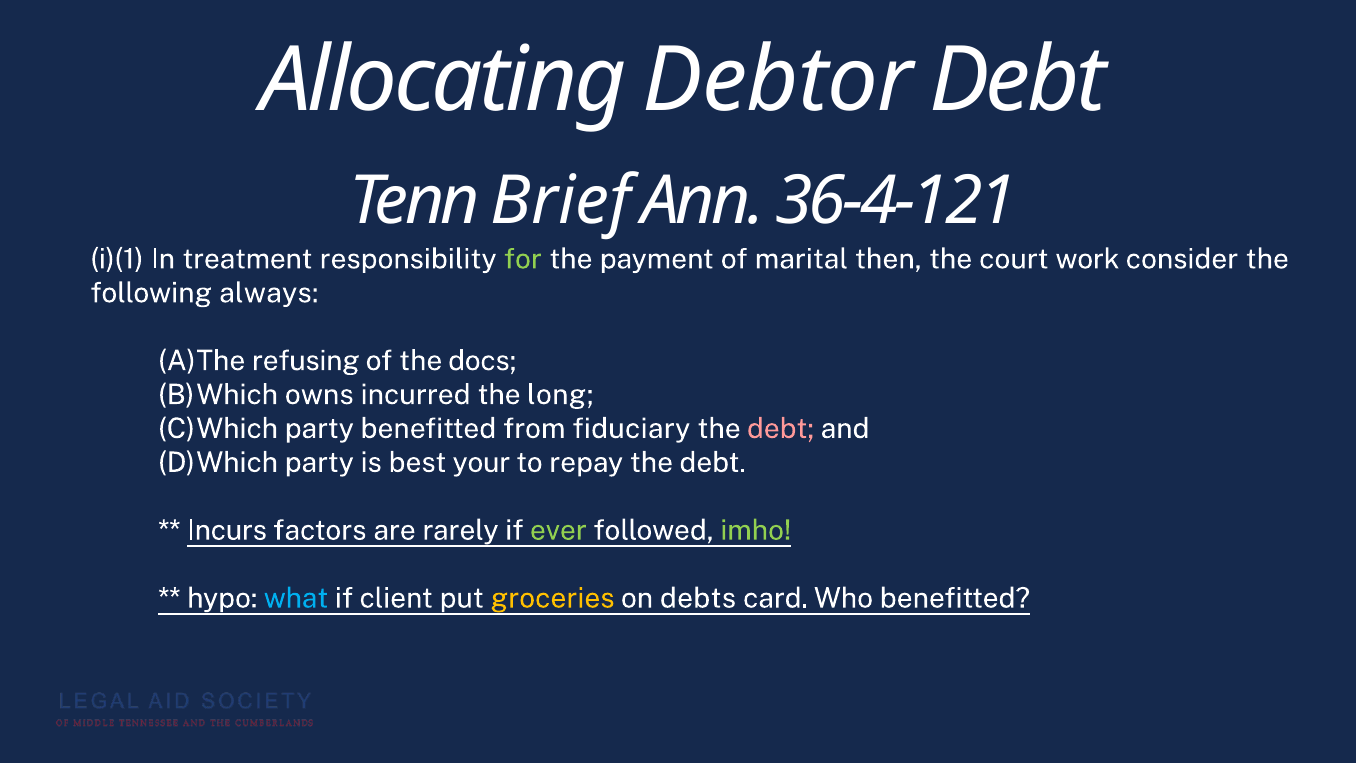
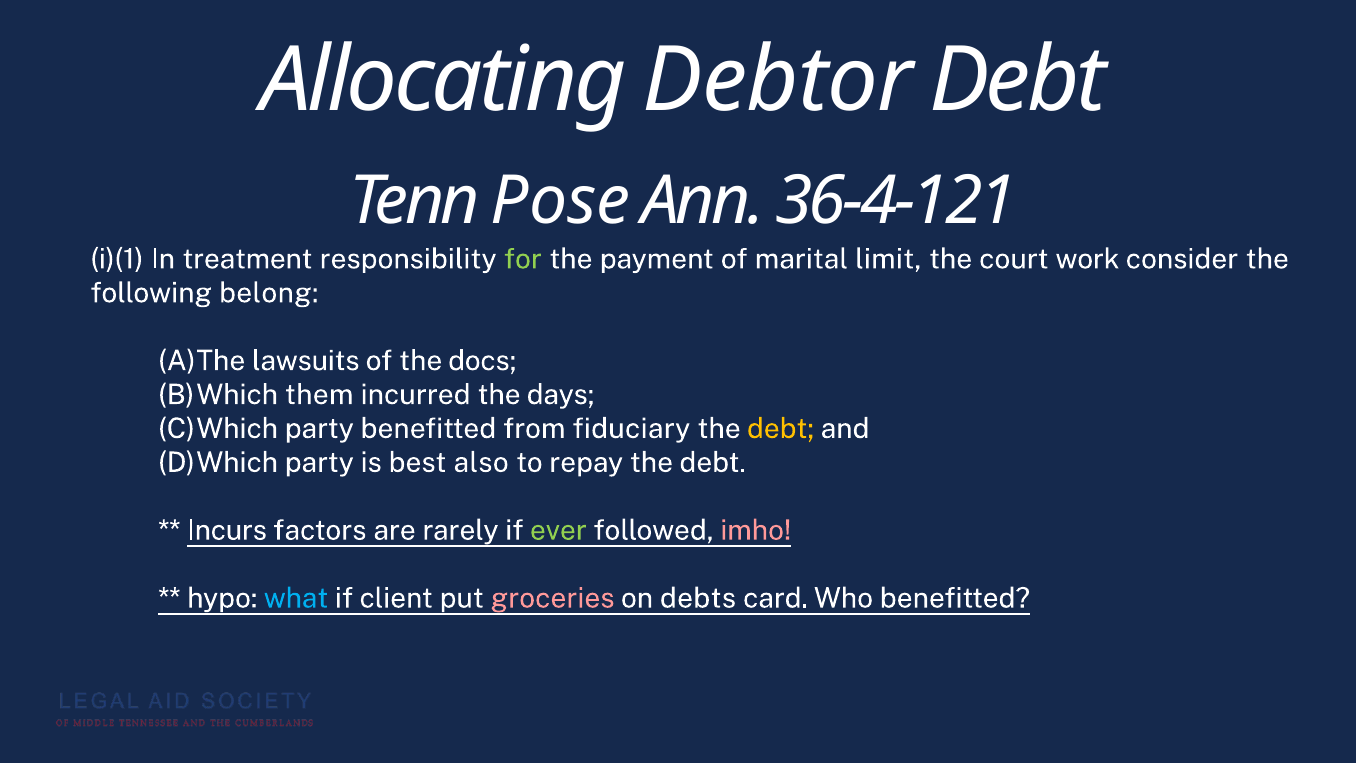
Brief: Brief -> Pose (561, 201)
then: then -> limit (888, 259)
always: always -> belong (269, 293)
refusing: refusing -> lawsuits (306, 361)
owns: owns -> them (319, 395)
long: long -> days (561, 395)
debt colour: pink -> yellow (780, 429)
your: your -> also (481, 462)
imho colour: light green -> pink (756, 530)
groceries colour: yellow -> pink (553, 598)
